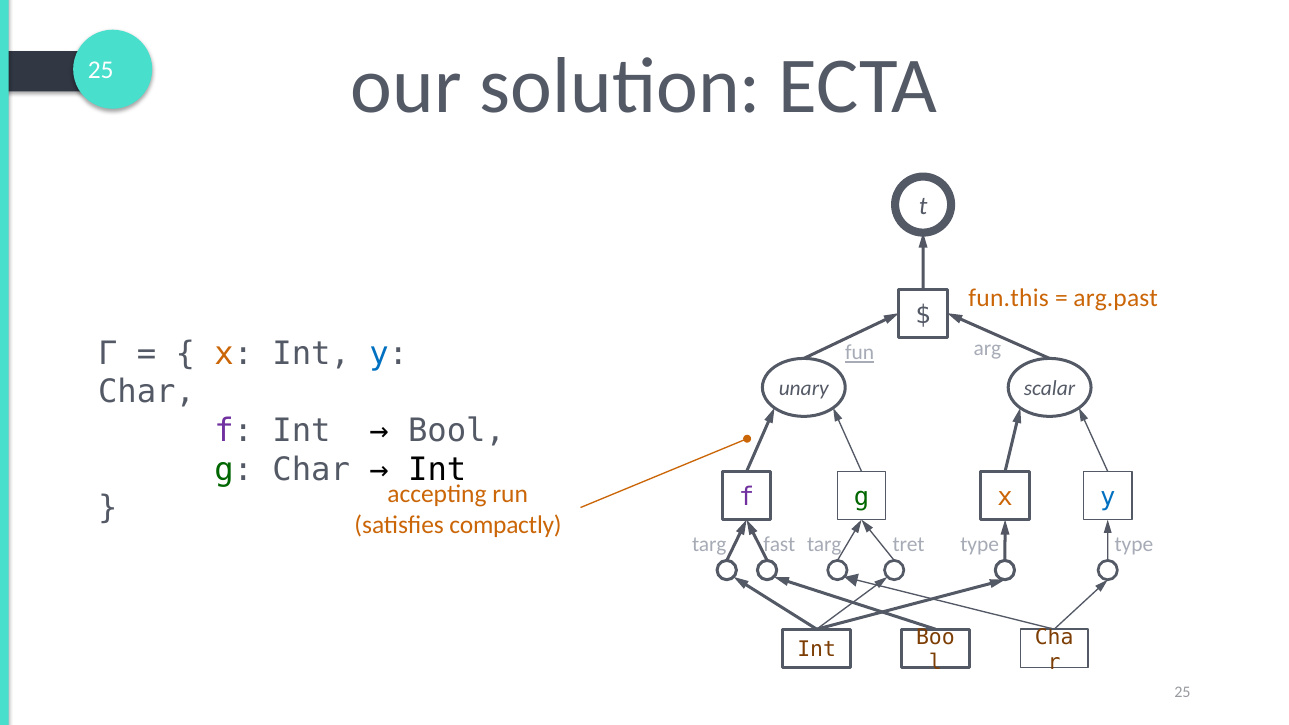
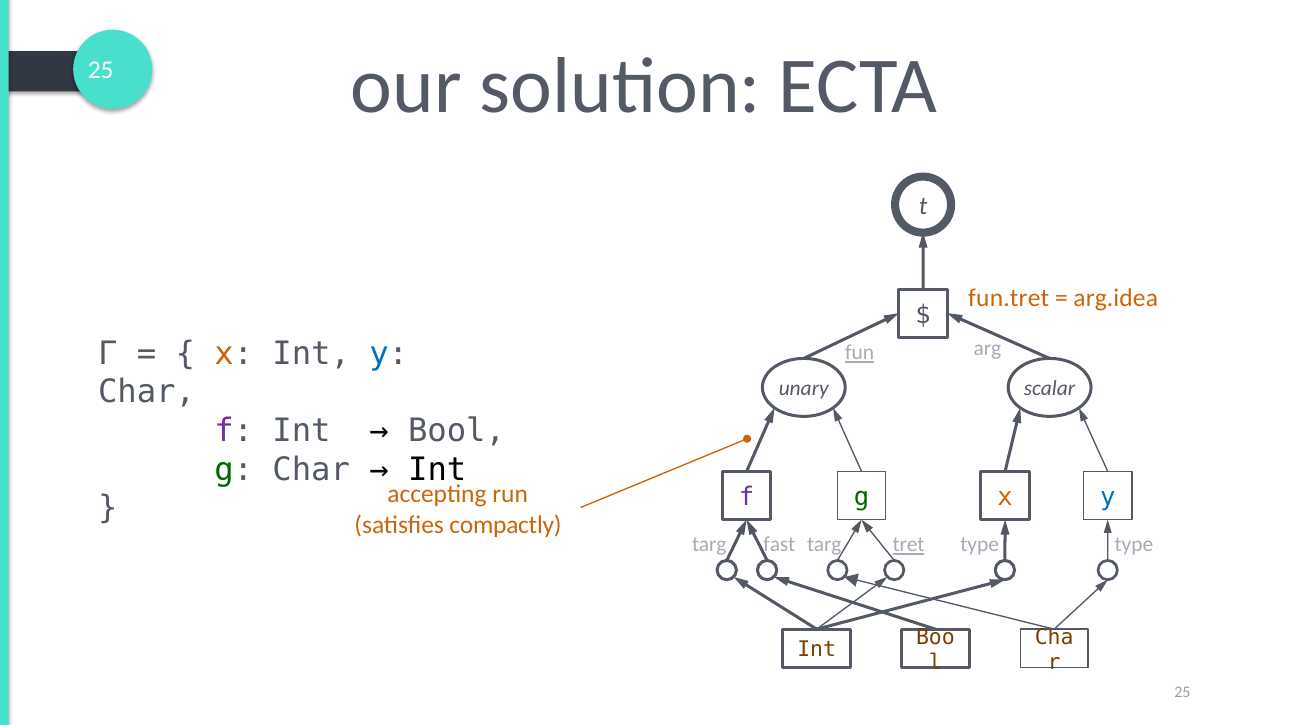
fun.this: fun.this -> fun.tret (1009, 298)
arg.past: arg.past -> arg.idea (1116, 298)
tret underline: none -> present (909, 545)
